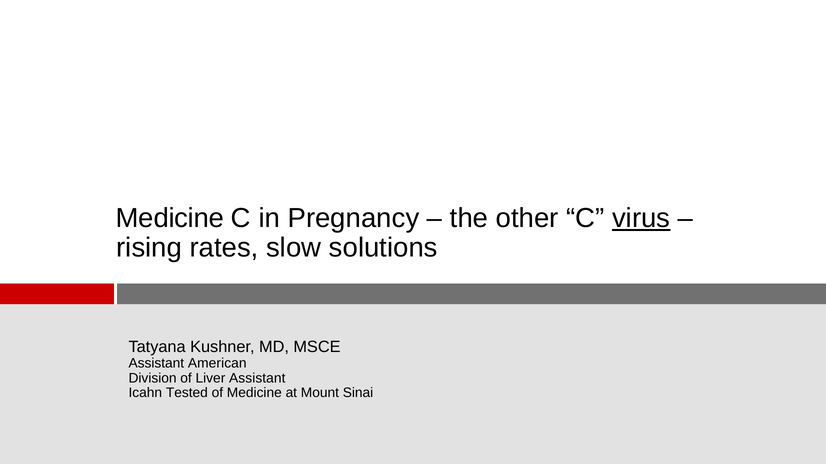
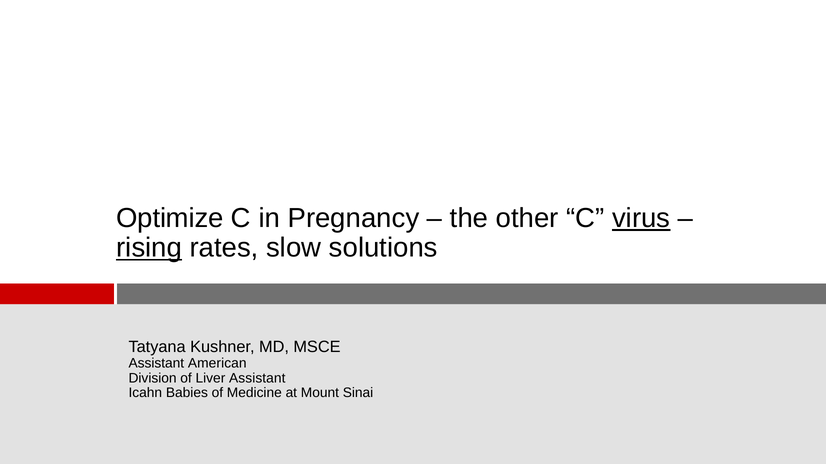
Medicine: Medicine -> Optimize (170, 218)
rising underline: none -> present (149, 248)
Tested: Tested -> Babies (187, 393)
